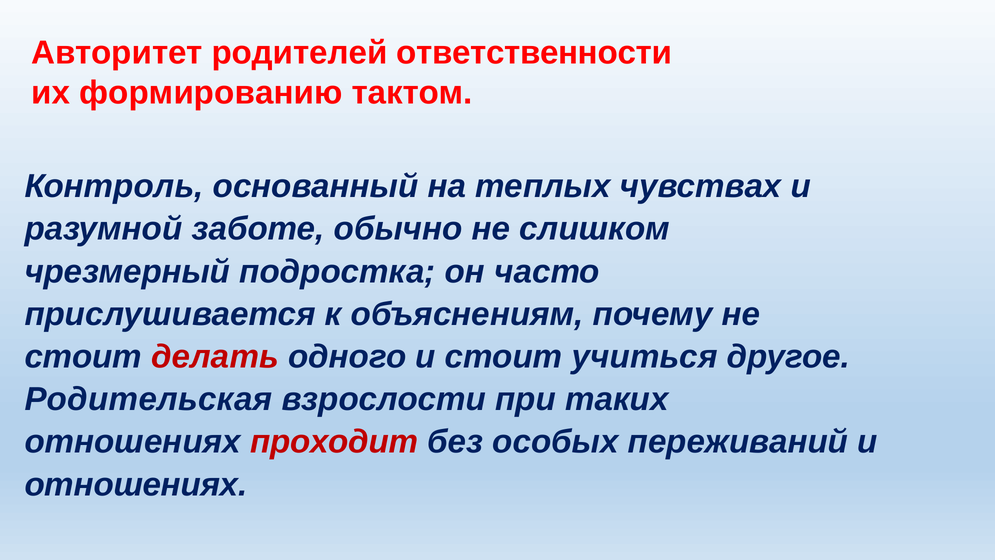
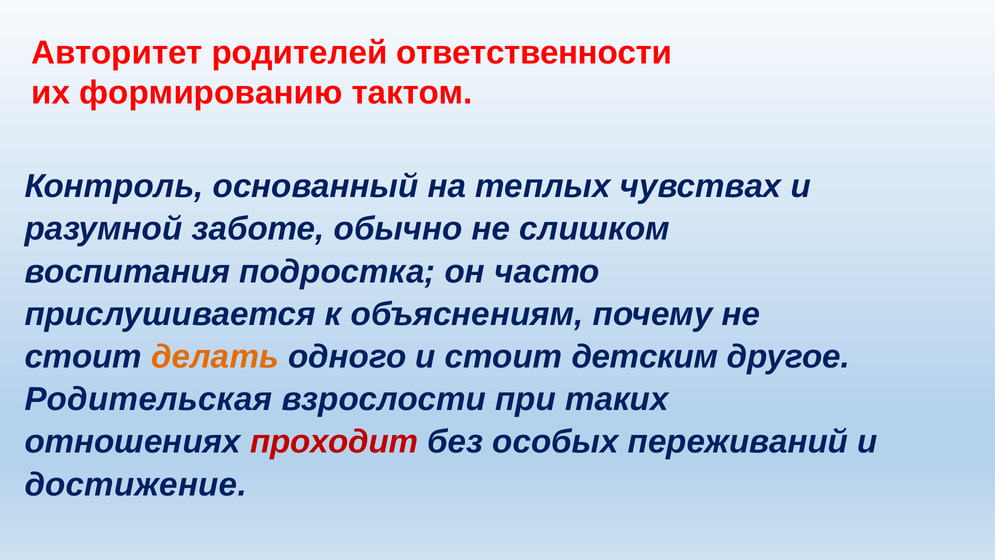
чрезмерный: чрезмерный -> воспитания (127, 271)
делать colour: red -> orange (215, 357)
учиться: учиться -> детским (645, 357)
отношениях: отношениях -> достижение (136, 484)
